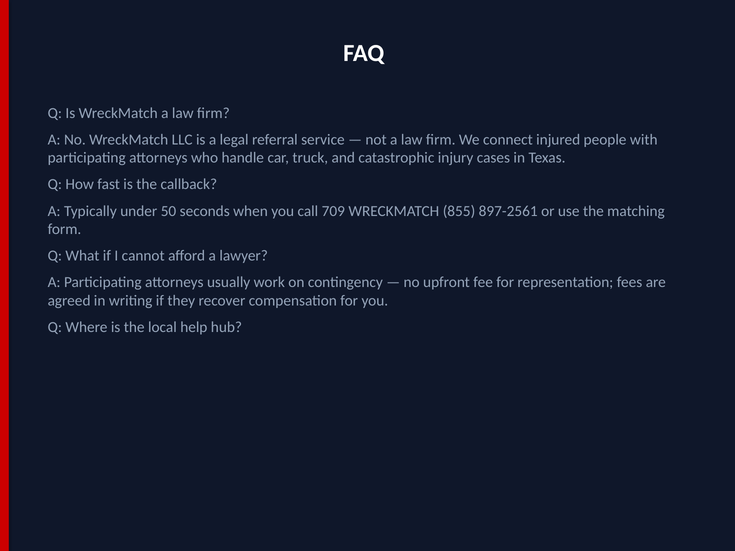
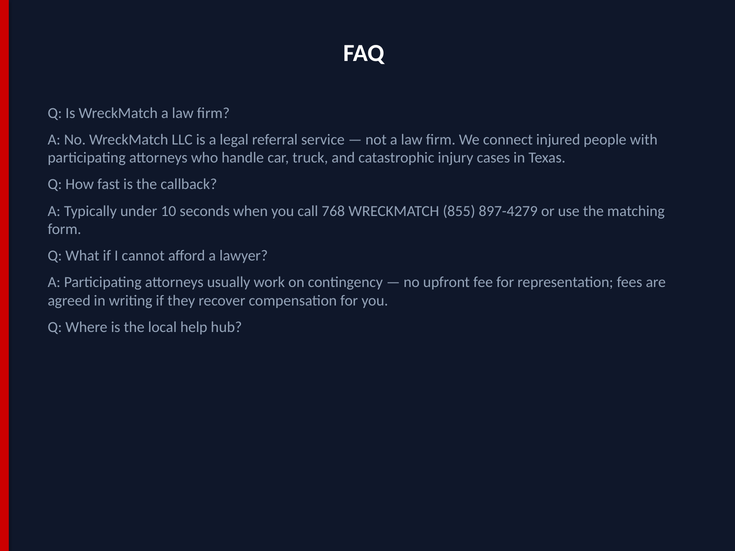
50: 50 -> 10 (168, 211)
709: 709 -> 768 (333, 211)
897-2561: 897-2561 -> 897-4279 (508, 211)
